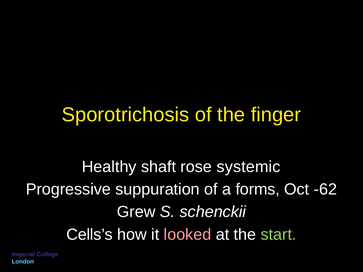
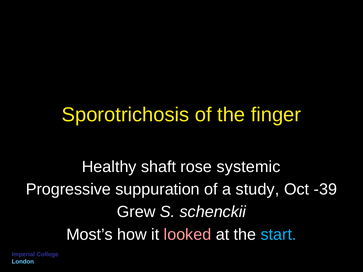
forms: forms -> study (258, 189)
-62: -62 -> -39 (325, 189)
Cells’s: Cells’s -> Most’s (89, 235)
start colour: light green -> light blue (279, 235)
